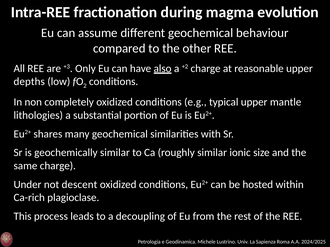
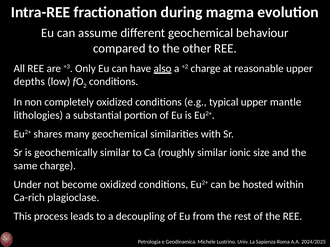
descent: descent -> become (80, 185)
